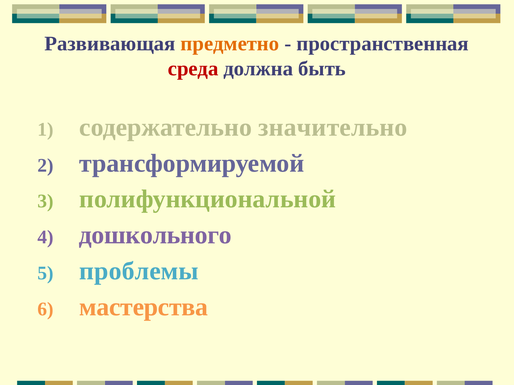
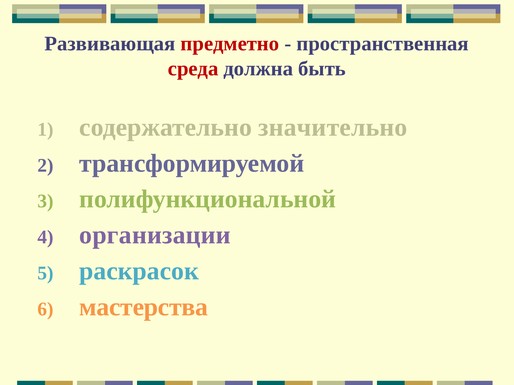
предметно colour: orange -> red (230, 44)
дошкольного: дошкольного -> организации (155, 235)
проблемы: проблемы -> раскрасок (139, 271)
